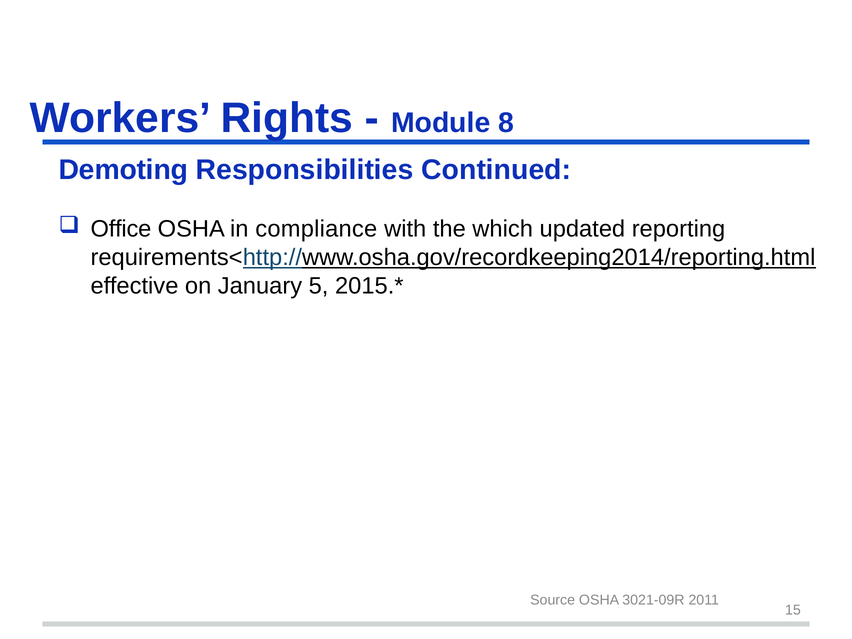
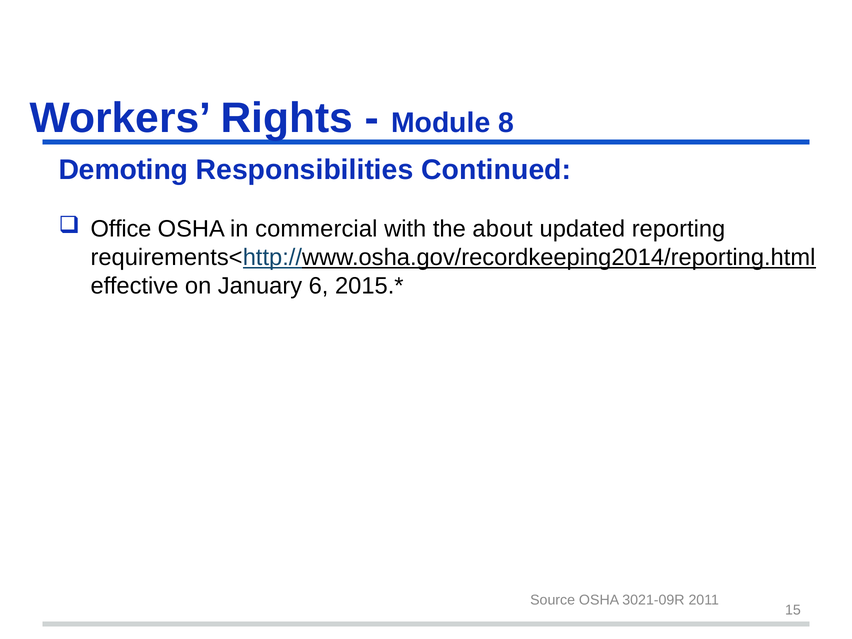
compliance: compliance -> commercial (316, 229)
which: which -> about (503, 229)
5: 5 -> 6 (319, 286)
